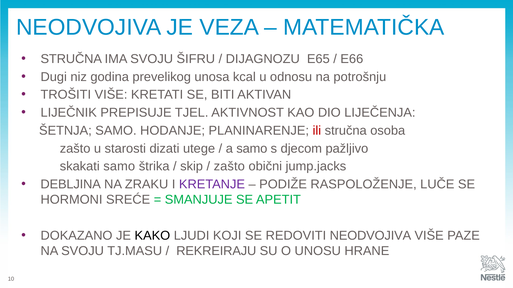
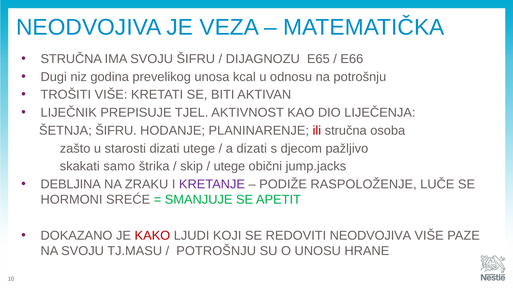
ŠETNJA SAMO: SAMO -> ŠIFRU (116, 131)
a samo: samo -> dizati (252, 149)
zašto: zašto -> utege (229, 167)
KAKO colour: black -> red (152, 236)
REKREIRAJU: REKREIRAJU -> POTROŠNJU (216, 251)
